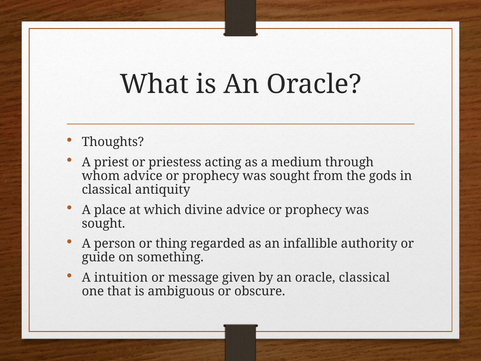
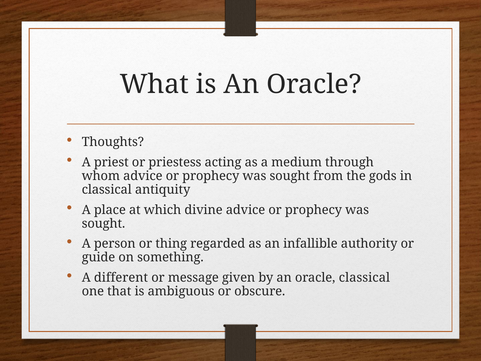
intuition: intuition -> different (121, 277)
